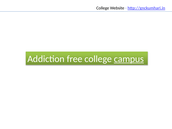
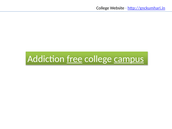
free underline: none -> present (75, 59)
